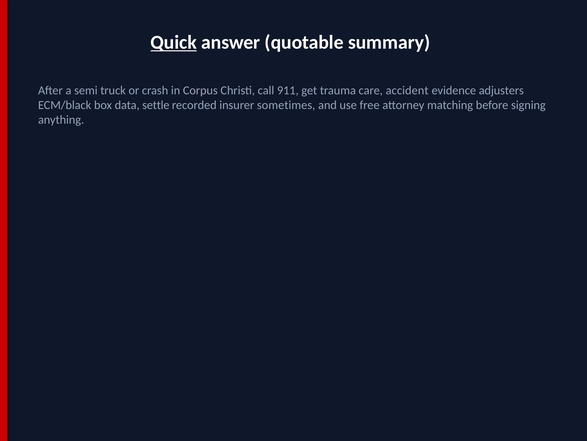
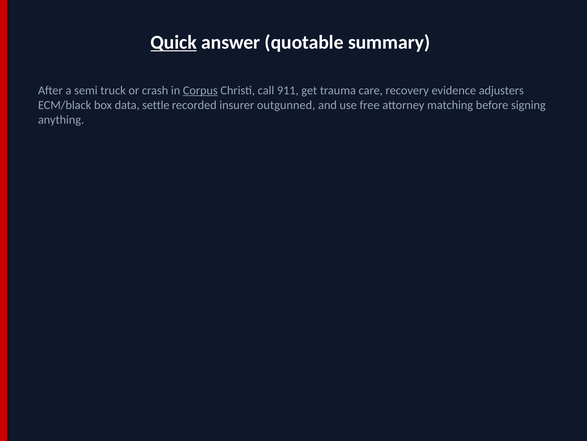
Corpus underline: none -> present (200, 90)
accident: accident -> recovery (407, 90)
sometimes: sometimes -> outgunned (286, 105)
